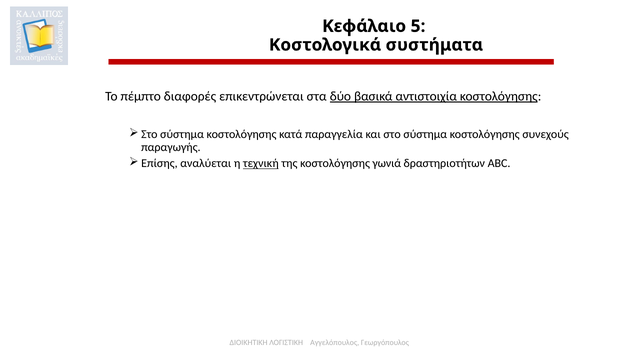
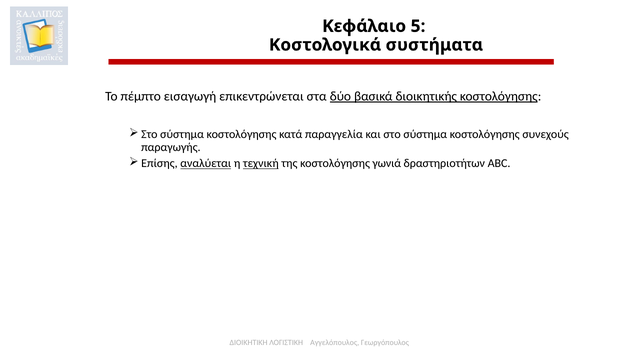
διαφορές: διαφορές -> εισαγωγή (190, 96)
αντιστοιχία: αντιστοιχία -> διοικητικής (426, 96)
αναλύεται underline: none -> present (206, 164)
